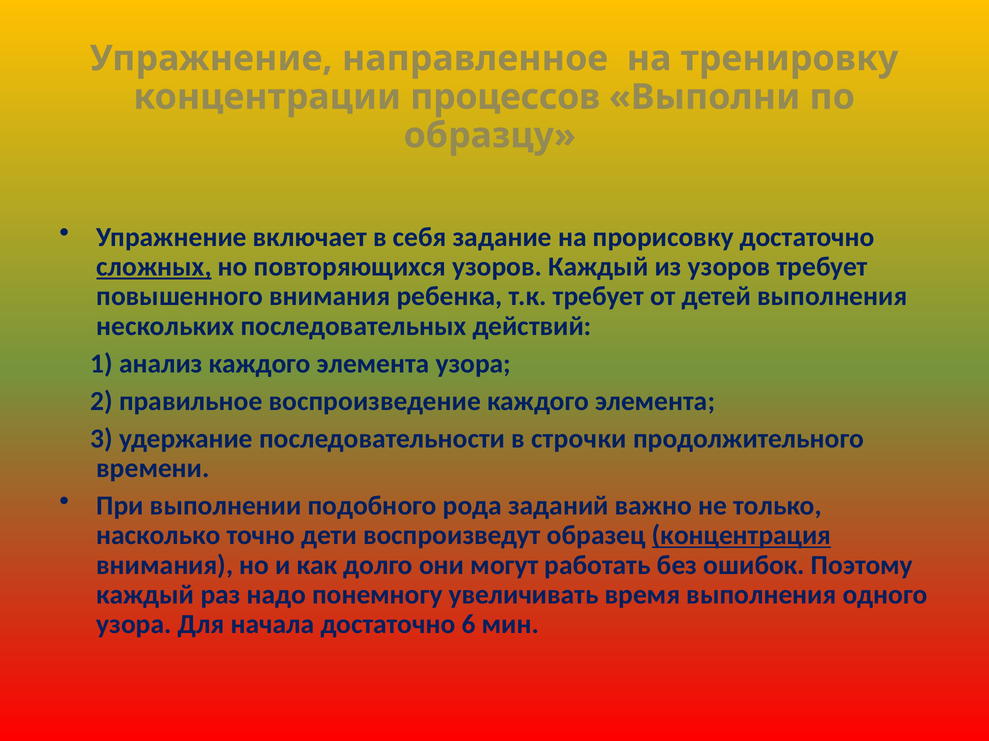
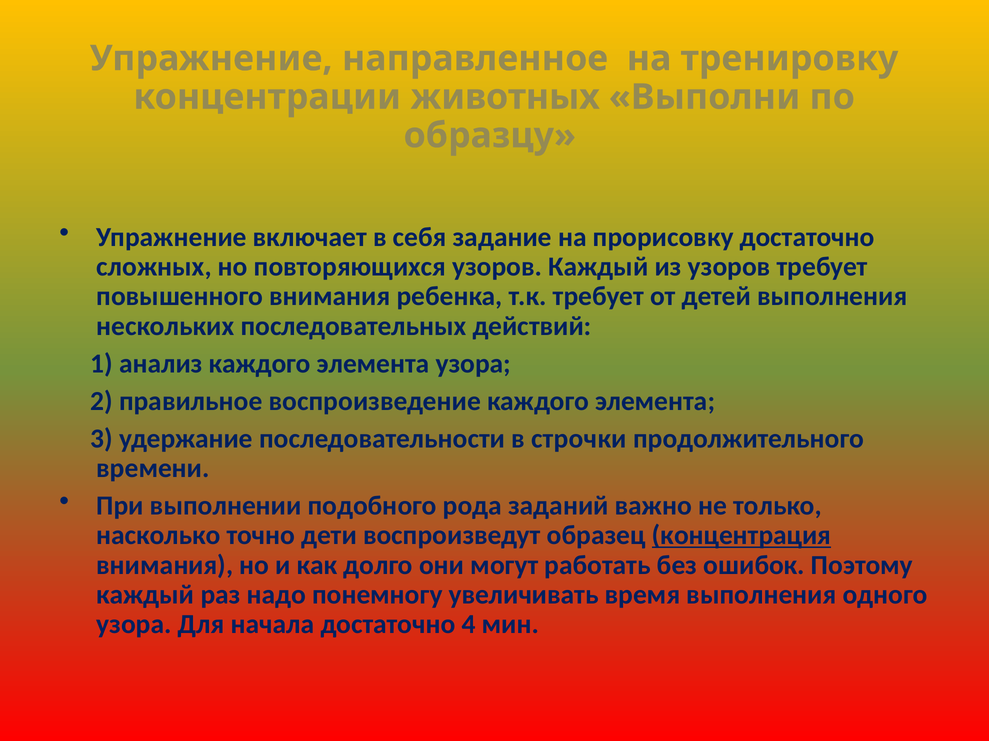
процессов: процессов -> животных (505, 97)
сложных underline: present -> none (154, 267)
6: 6 -> 4 (468, 625)
